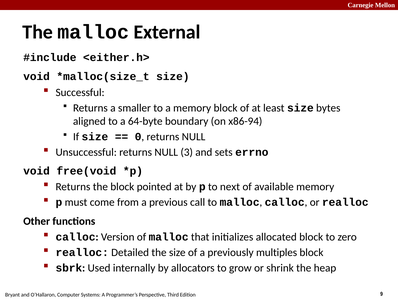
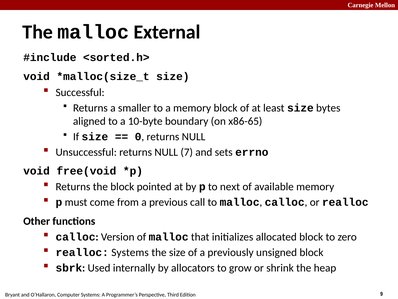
<either.h>: <either.h> -> <sorted.h> (116, 57)
64-byte: 64-byte -> 10-byte (145, 121)
x86-94: x86-94 -> x86-65 (245, 121)
3: 3 -> 7 (187, 152)
realloc Detailed: Detailed -> Systems (130, 252)
multiples: multiples -> unsigned (277, 252)
